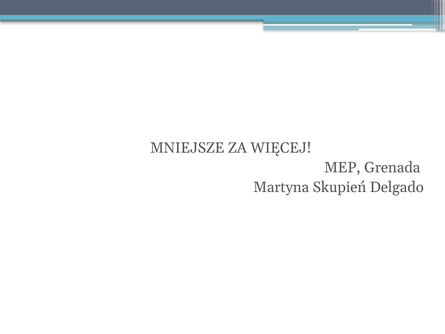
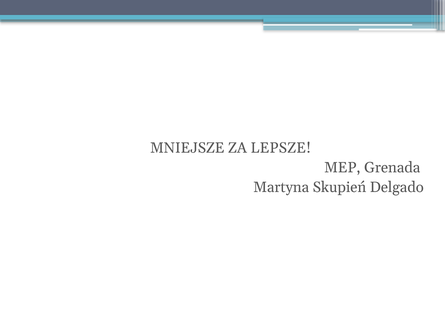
WIĘCEJ: WIĘCEJ -> LEPSZE (281, 148)
